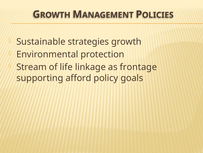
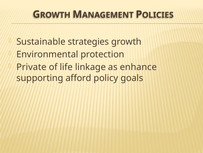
Stream: Stream -> Private (31, 67)
frontage: frontage -> enhance (138, 67)
